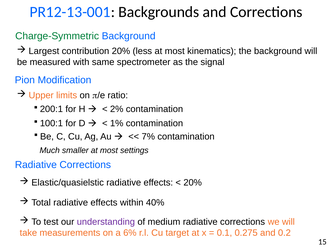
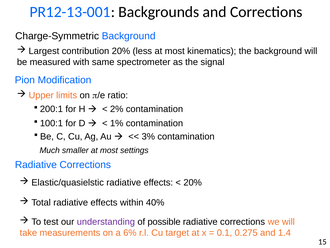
Charge-Symmetric colour: green -> black (57, 36)
7%: 7% -> 3% (148, 136)
medium: medium -> possible (164, 221)
0.2: 0.2 -> 1.4 (284, 232)
